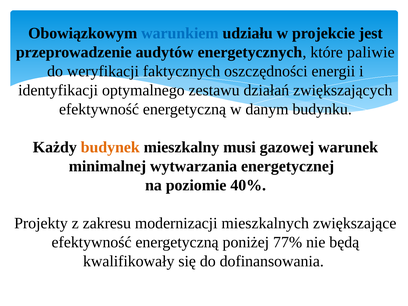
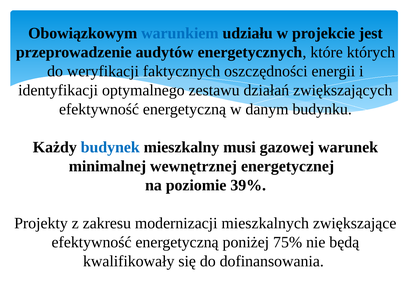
paliwie: paliwie -> których (371, 52)
budynek colour: orange -> blue (110, 147)
wytwarzania: wytwarzania -> wewnętrznej (194, 166)
40%: 40% -> 39% (248, 185)
77%: 77% -> 75% (288, 242)
